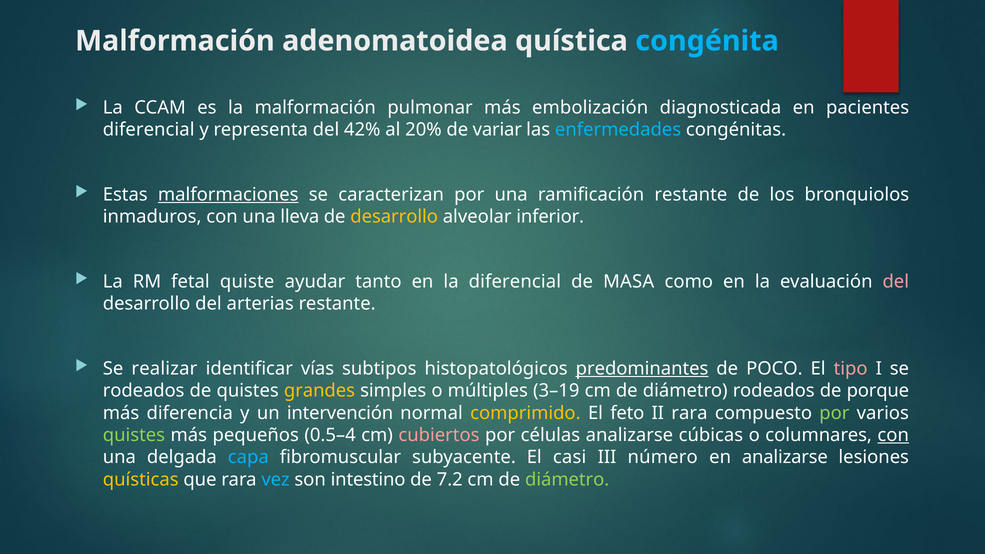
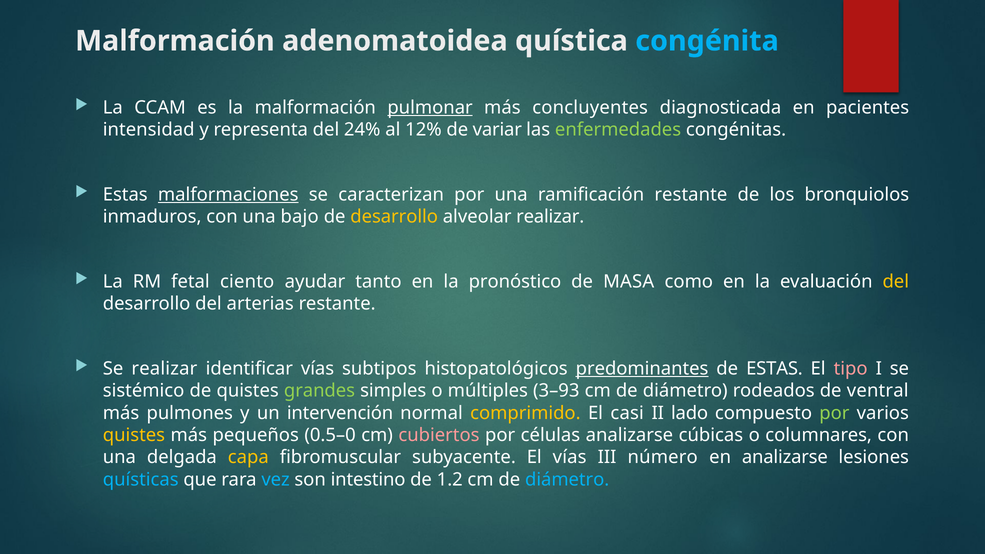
pulmonar underline: none -> present (430, 108)
embolización: embolización -> concluyentes (590, 108)
diferencial: diferencial -> intensidad (149, 130)
42%: 42% -> 24% (362, 130)
20%: 20% -> 12% (423, 130)
enfermedades colour: light blue -> light green (618, 130)
lleva: lleva -> bajo (300, 217)
alveolar inferior: inferior -> realizar (550, 217)
quiste: quiste -> ciento (247, 282)
la diferencial: diferencial -> pronóstico (515, 282)
del colour: pink -> yellow (896, 282)
de POCO: POCO -> ESTAS (774, 369)
rodeados: rodeados -> sistémico (144, 391)
grandes colour: yellow -> light green (319, 391)
3–19: 3–19 -> 3–93 (556, 391)
porque: porque -> ventral (878, 391)
diferencia: diferencia -> pulmones (190, 413)
feto: feto -> casi (627, 413)
II rara: rara -> lado (690, 413)
quistes colour: light green -> yellow (134, 435)
0.5–4: 0.5–4 -> 0.5–0 (330, 435)
con underline: present -> none (893, 435)
capa colour: light blue -> yellow (248, 457)
El casi: casi -> vías (570, 457)
quísticas colour: yellow -> light blue (141, 479)
7.2: 7.2 -> 1.2 (450, 479)
diámetro colour: light green -> light blue (567, 479)
